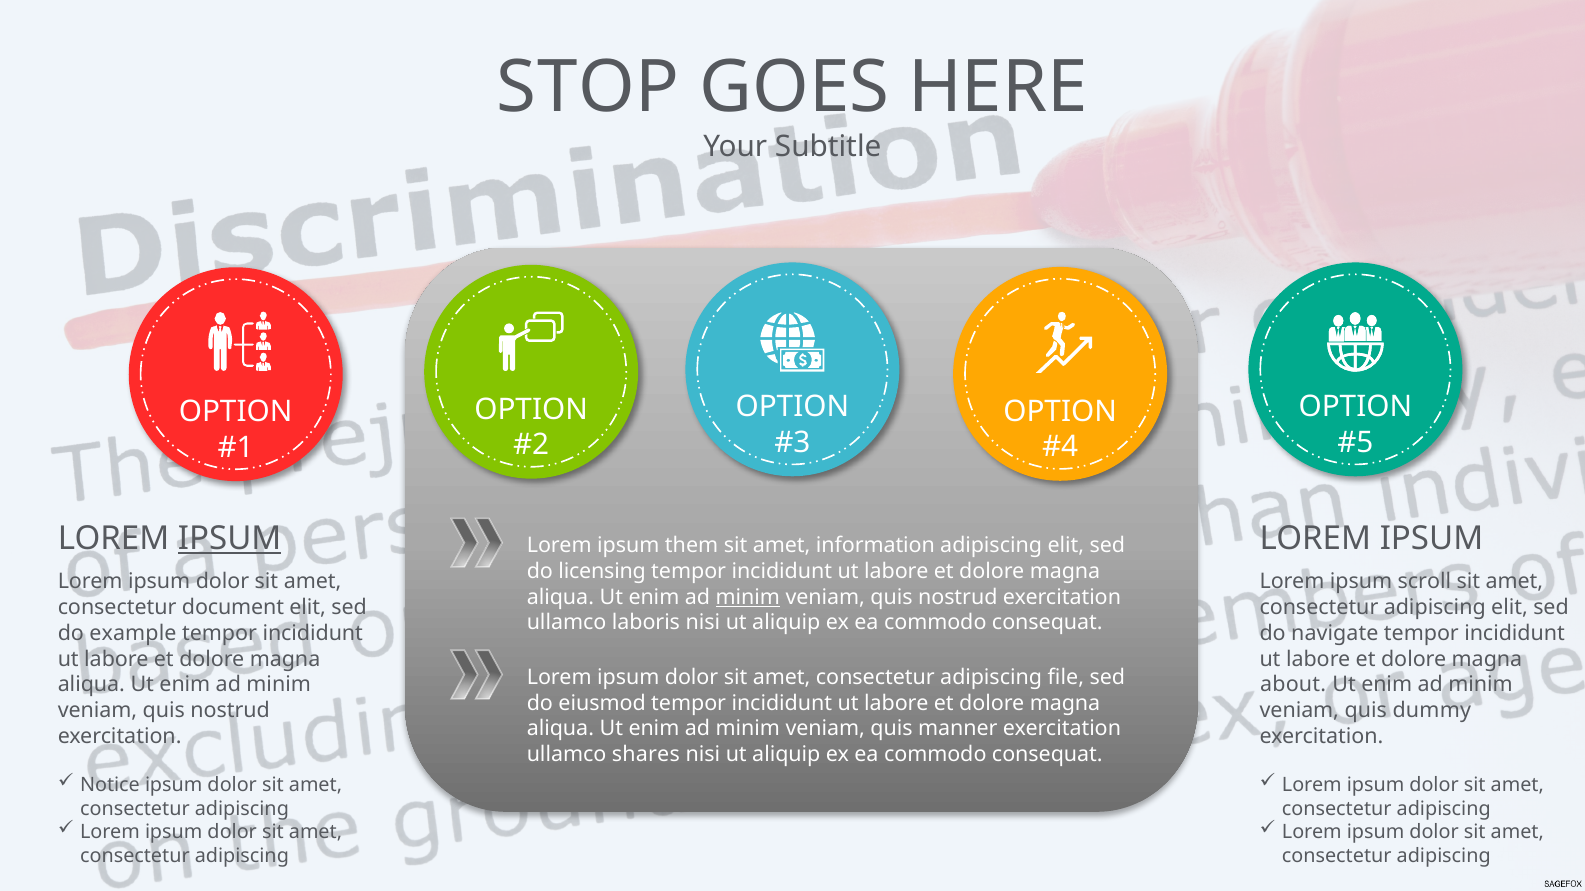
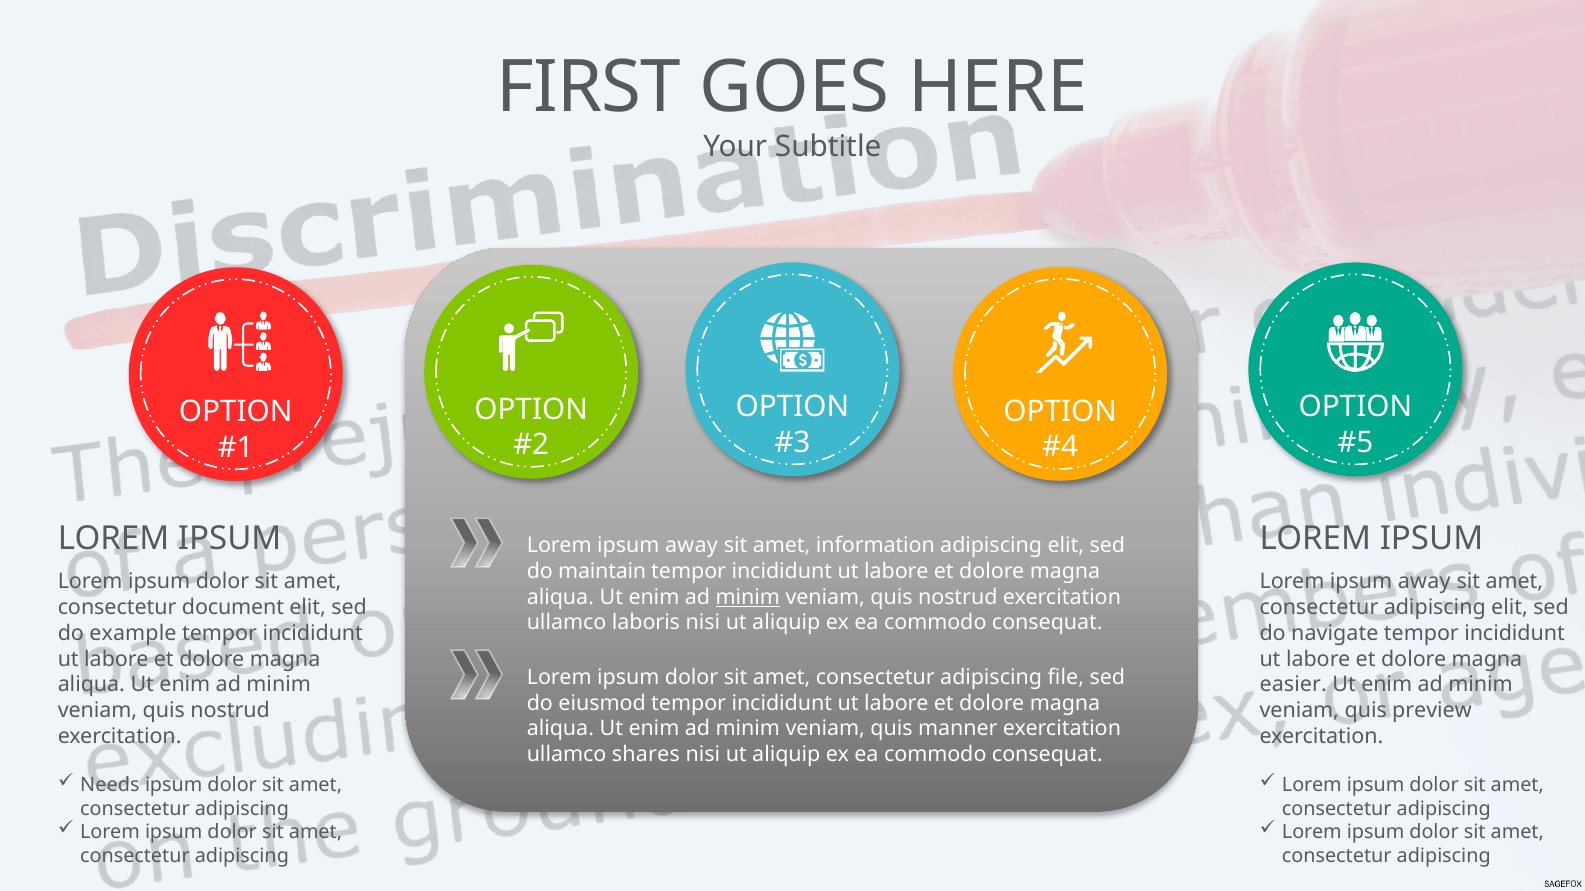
STOP: STOP -> FIRST (589, 88)
IPSUM underline: present -> none (230, 539)
them: them -> away (692, 546)
licensing: licensing -> maintain (602, 572)
scroll: scroll -> away (1424, 582)
about: about -> easier (1293, 685)
dummy: dummy -> preview (1432, 711)
Notice: Notice -> Needs (110, 785)
